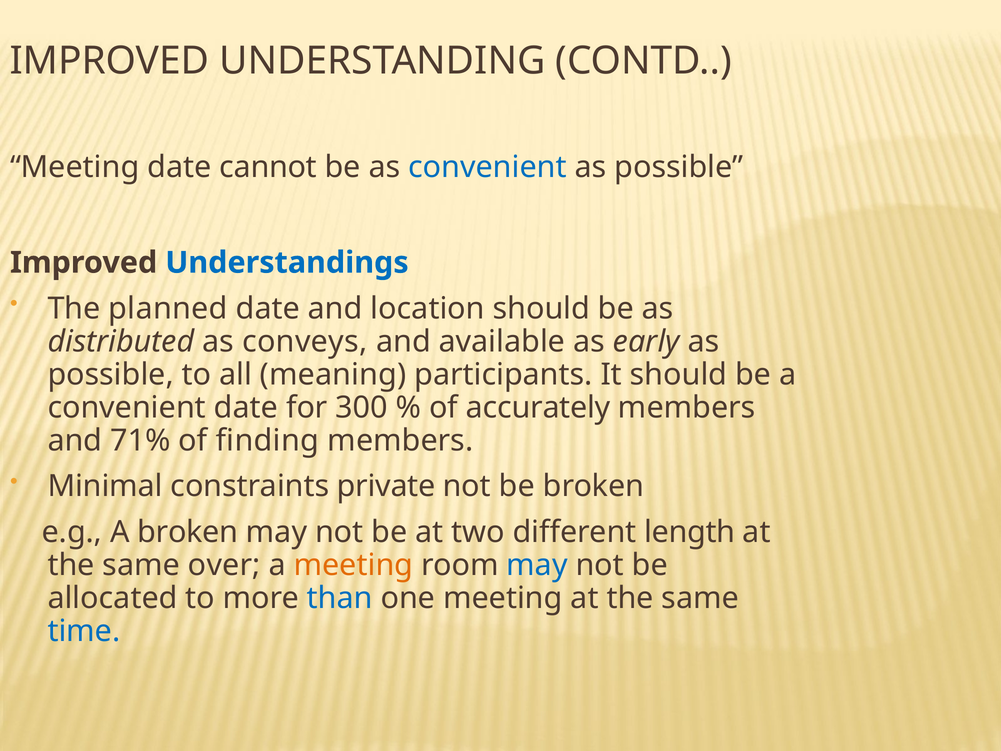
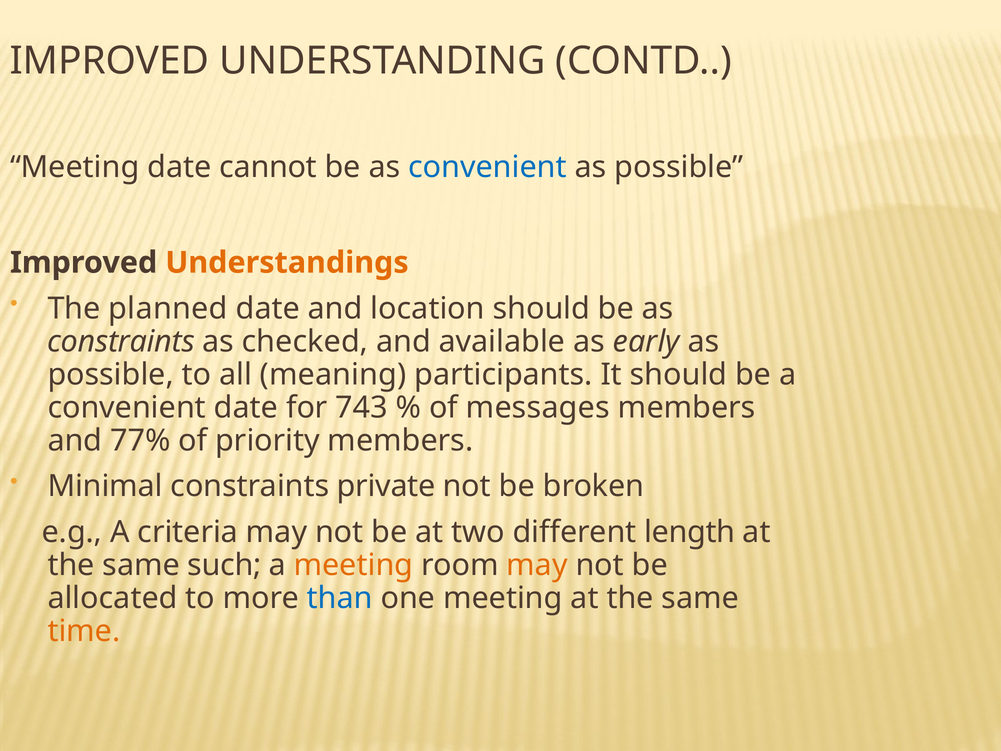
Understandings colour: blue -> orange (287, 263)
distributed: distributed -> constraints (121, 341)
conveys: conveys -> checked (305, 341)
300: 300 -> 743 (362, 407)
accurately: accurately -> messages (538, 407)
71%: 71% -> 77% (140, 440)
finding: finding -> priority (267, 440)
A broken: broken -> criteria (188, 532)
over: over -> such (224, 565)
may colour: blue -> orange (537, 565)
time colour: blue -> orange (84, 631)
